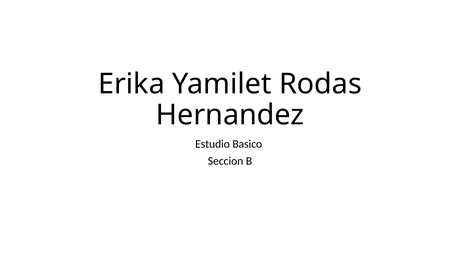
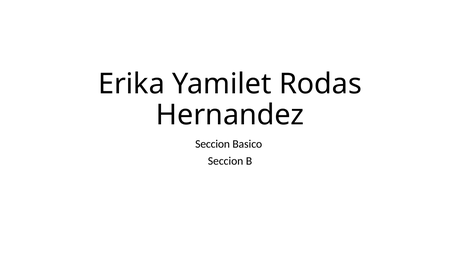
Estudio: Estudio -> Seccion (213, 144)
